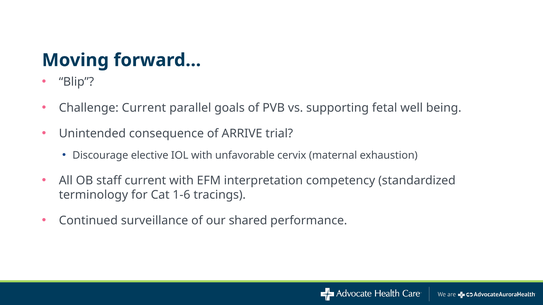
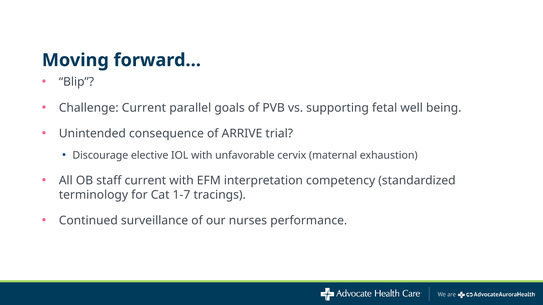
1-6: 1-6 -> 1-7 (181, 195)
shared: shared -> nurses (248, 221)
